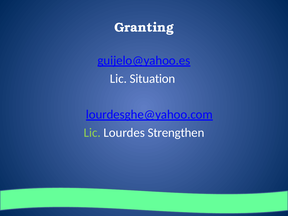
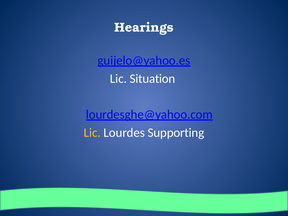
Granting: Granting -> Hearings (144, 28)
Lic colour: light green -> yellow (92, 133)
Strengthen: Strengthen -> Supporting (176, 133)
